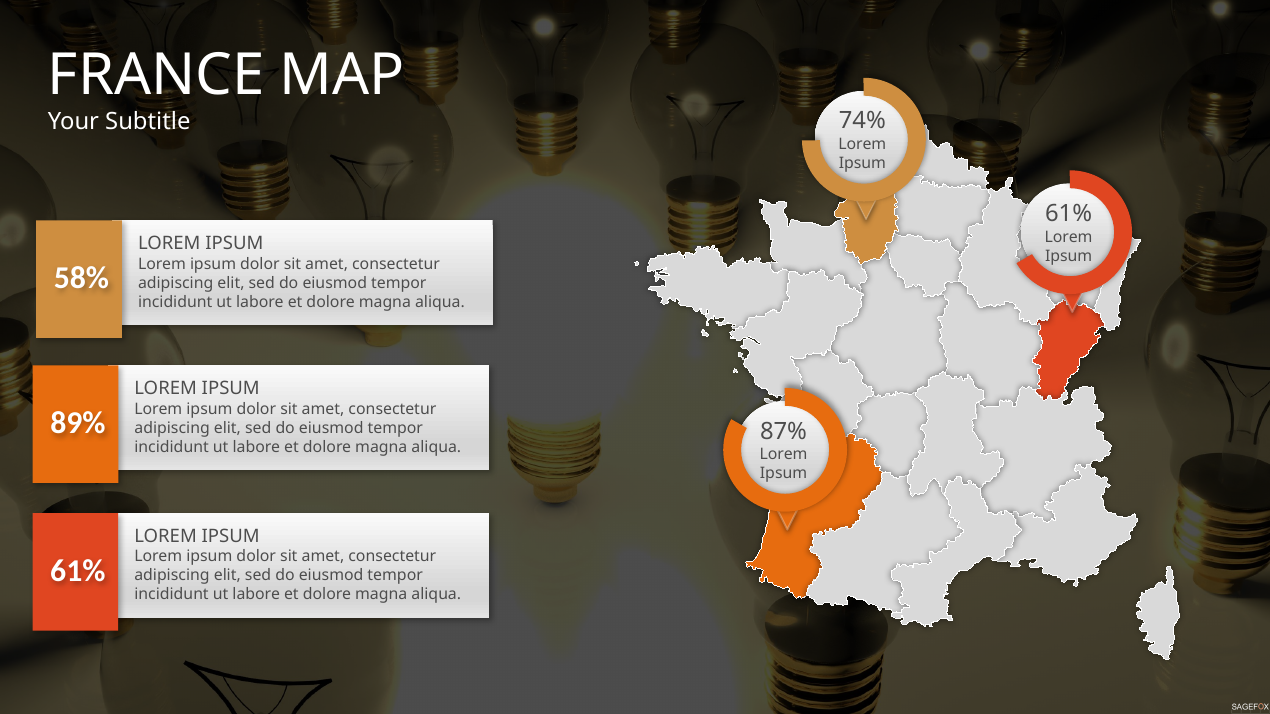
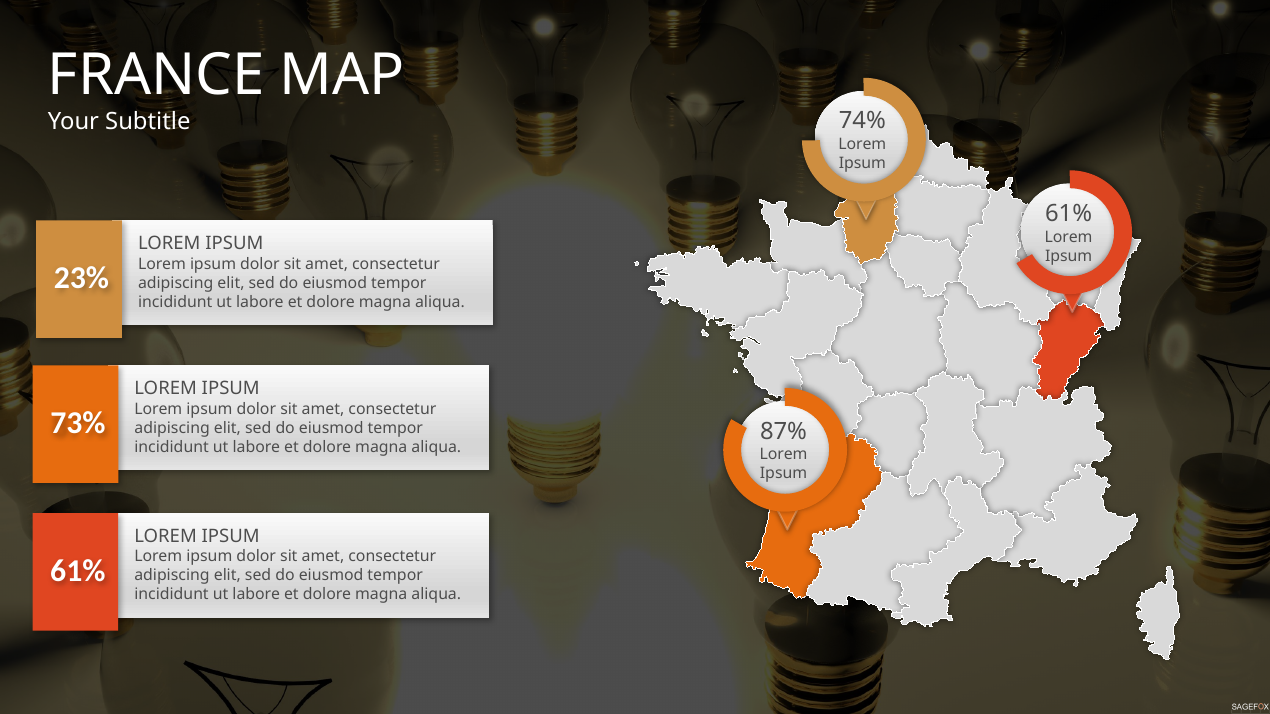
58%: 58% -> 23% (82, 278)
89%: 89% -> 73% (78, 423)
